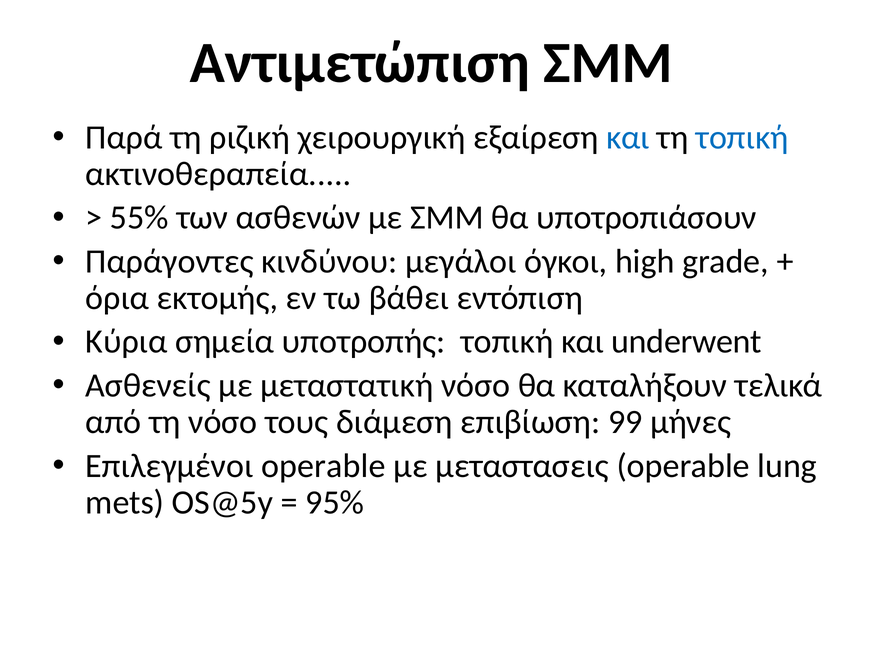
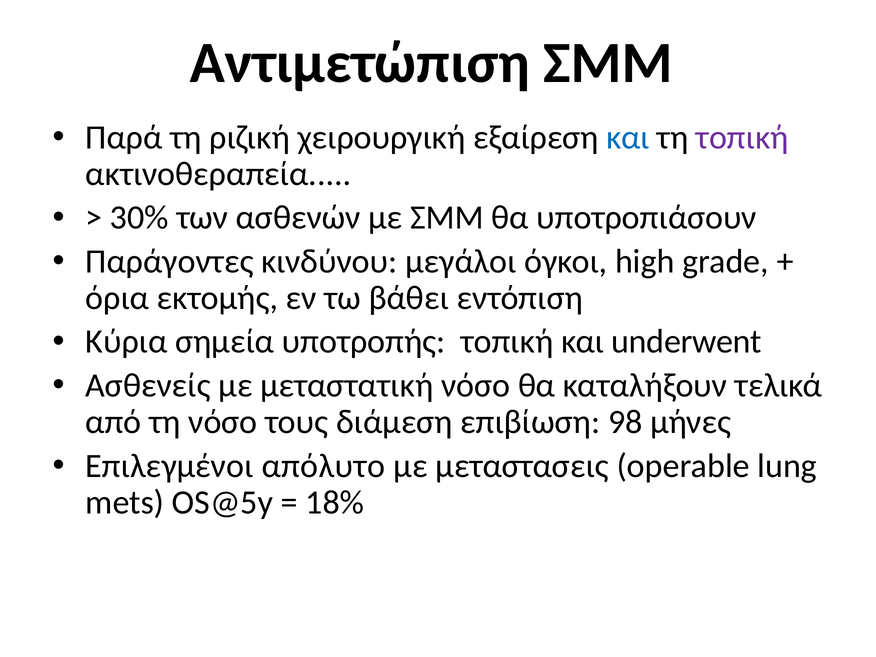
τοπική colour: blue -> purple (742, 137)
55%: 55% -> 30% (139, 218)
99: 99 -> 98 (625, 422)
Επιλεγμένοι operable: operable -> απόλυτο (323, 466)
95%: 95% -> 18% (335, 503)
